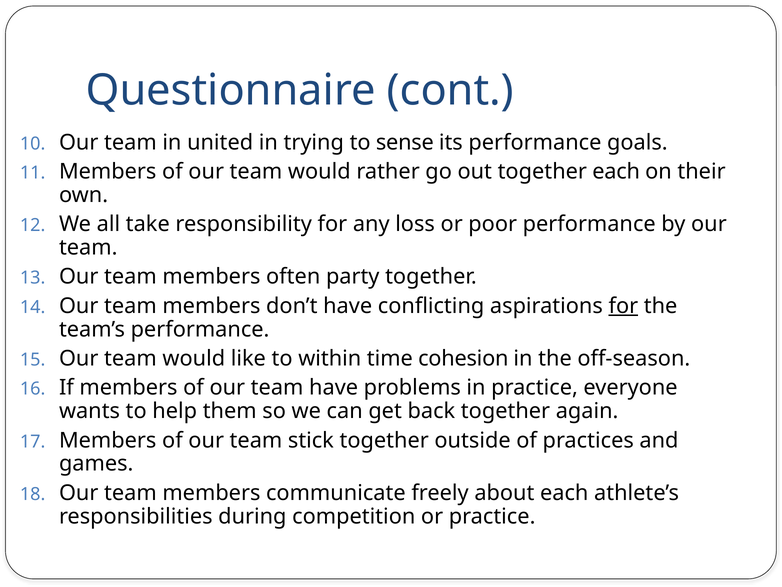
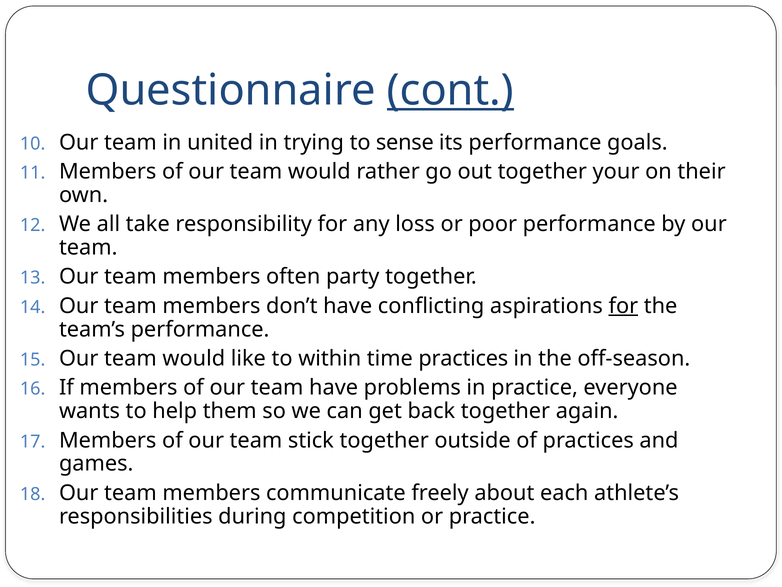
cont underline: none -> present (450, 90)
together each: each -> your (616, 171)
time cohesion: cohesion -> practices (463, 358)
